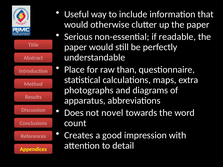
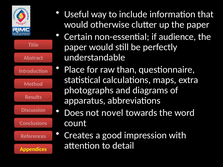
Serious: Serious -> Certain (78, 37)
readable: readable -> audience (177, 37)
